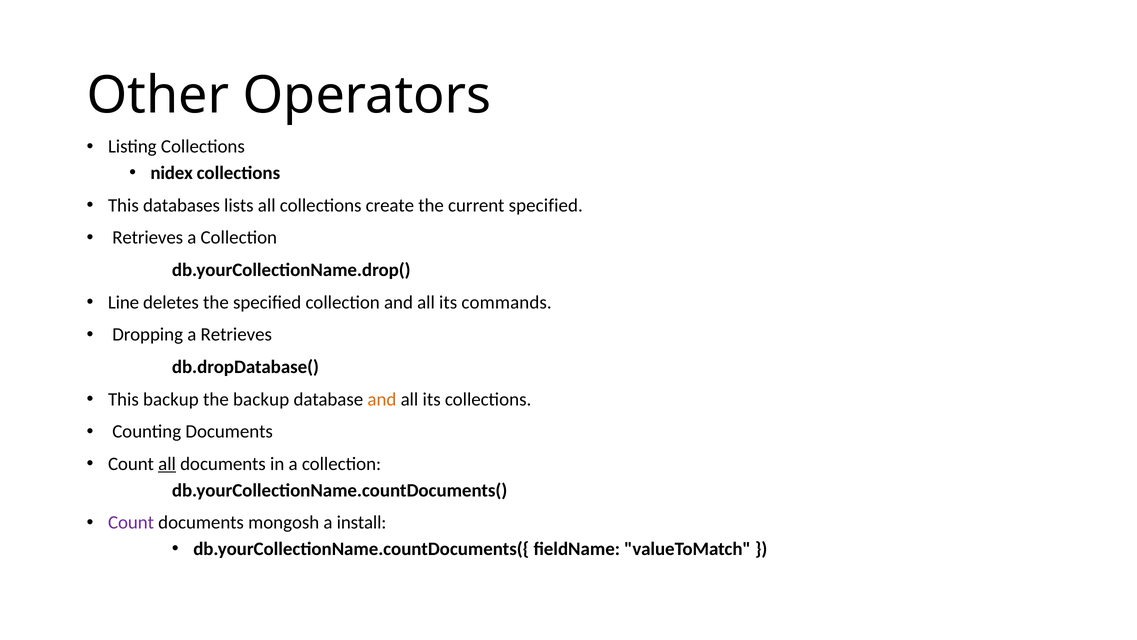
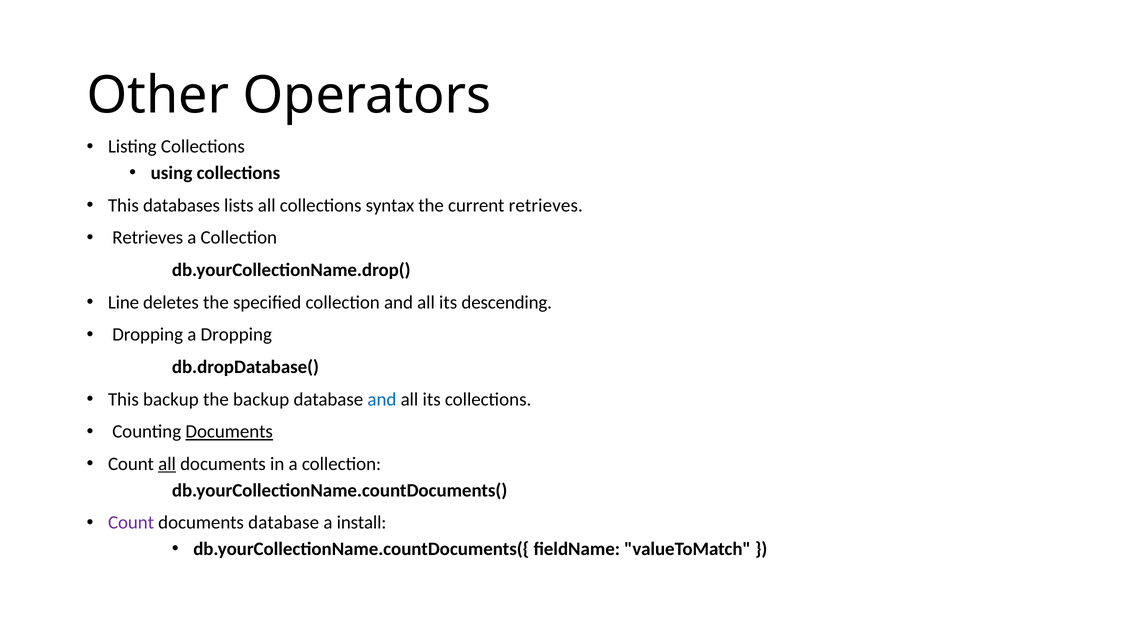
nidex: nidex -> using (172, 173)
create: create -> syntax (390, 205)
current specified: specified -> retrieves (546, 205)
commands: commands -> descending (507, 302)
a Retrieves: Retrieves -> Dropping (236, 334)
and colour: orange -> blue (382, 399)
Documents underline: none -> present (229, 431)
documents mongosh: mongosh -> database (284, 522)
